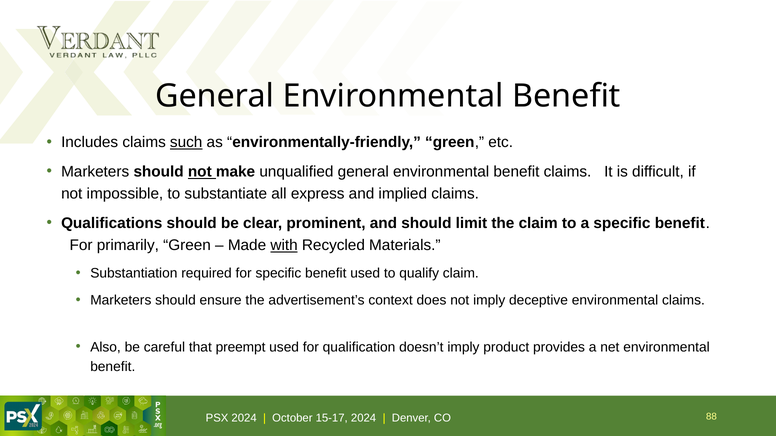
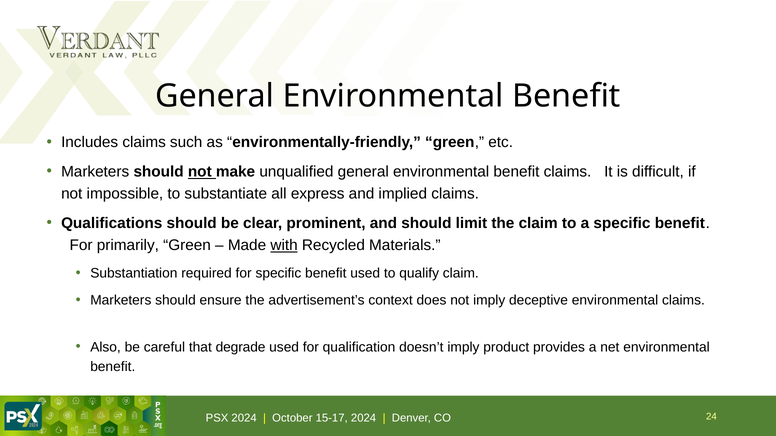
such underline: present -> none (186, 143)
preempt: preempt -> degrade (241, 347)
88: 88 -> 24 (711, 417)
